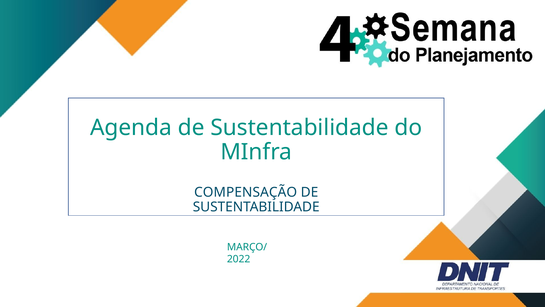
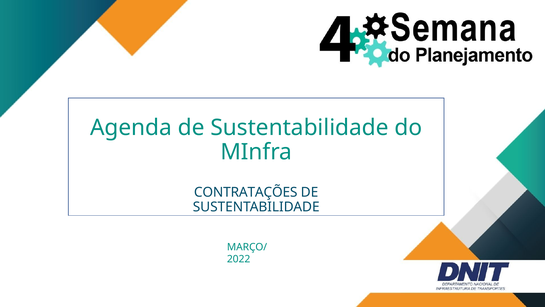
COMPENSAÇÃO: COMPENSAÇÃO -> CONTRATAÇÕES (246, 192)
